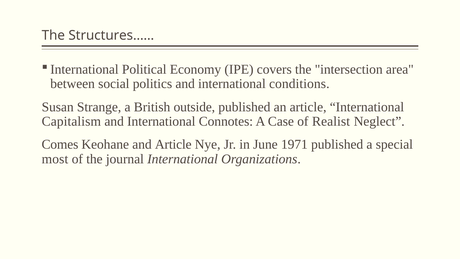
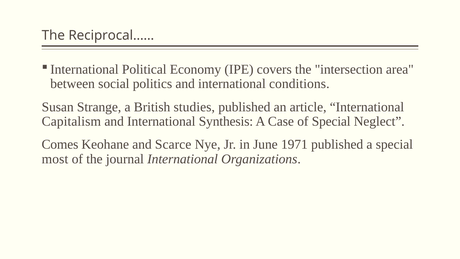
Structures……: Structures…… -> Reciprocal…… (111, 35)
outside: outside -> studies (194, 107)
Connotes: Connotes -> Synthesis (226, 121)
of Realist: Realist -> Special (331, 121)
and Article: Article -> Scarce (173, 144)
